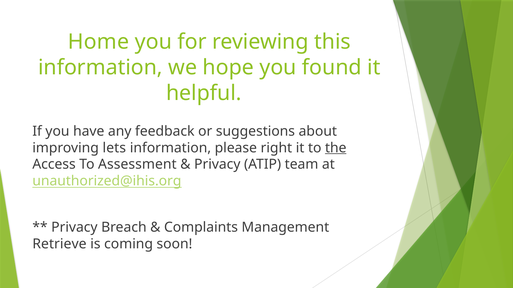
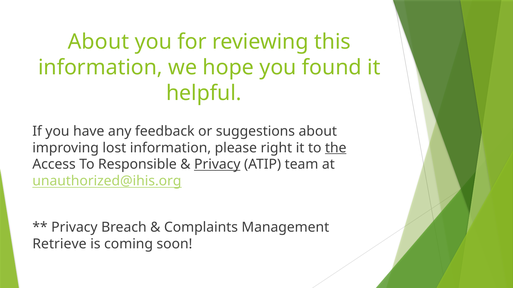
Home: Home -> About (98, 42)
lets: lets -> lost (114, 148)
Assessment: Assessment -> Responsible (137, 165)
Privacy underline: none -> present (217, 165)
